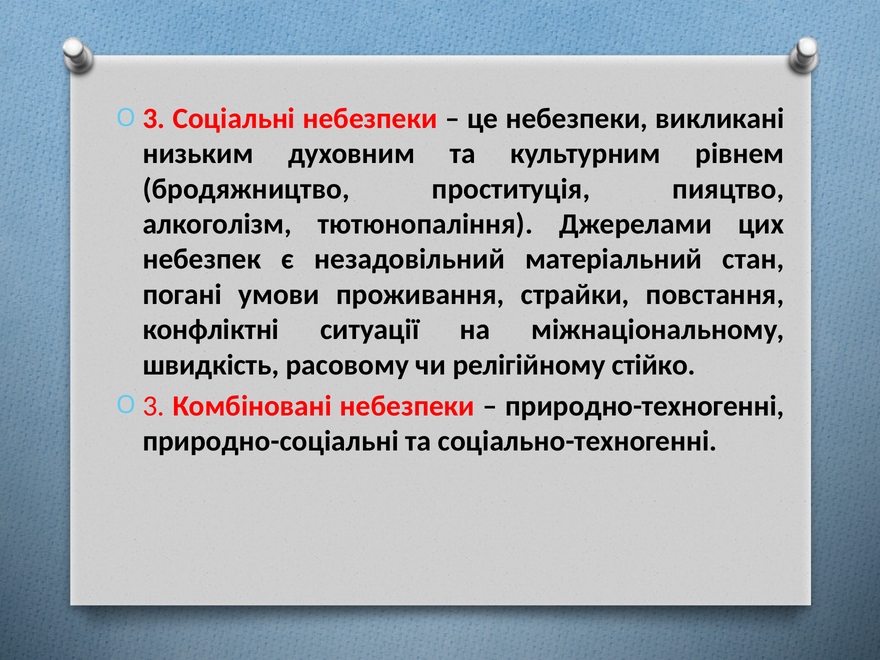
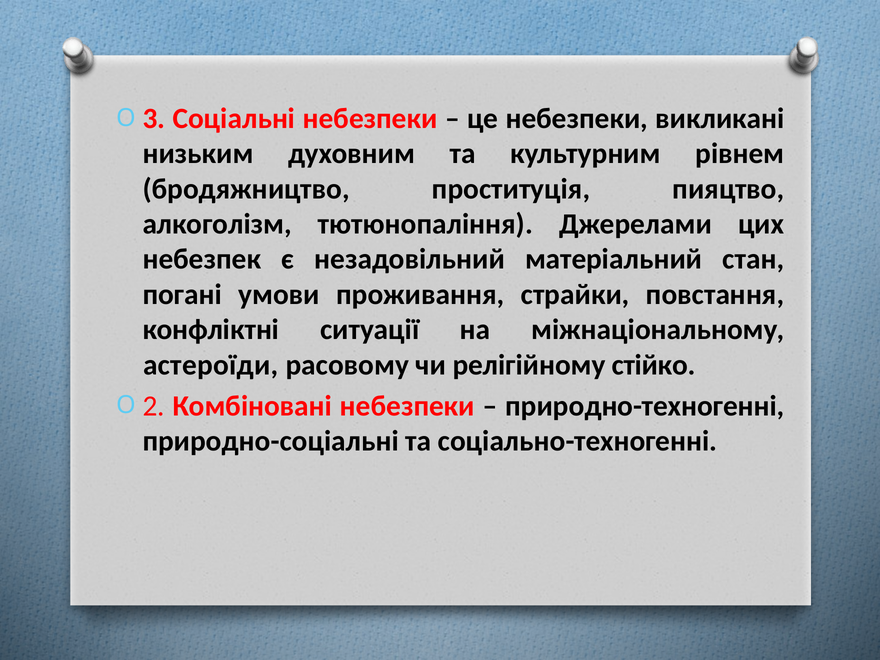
швидкість: швидкість -> астероїди (211, 365)
3: 3 -> 2 (154, 406)
